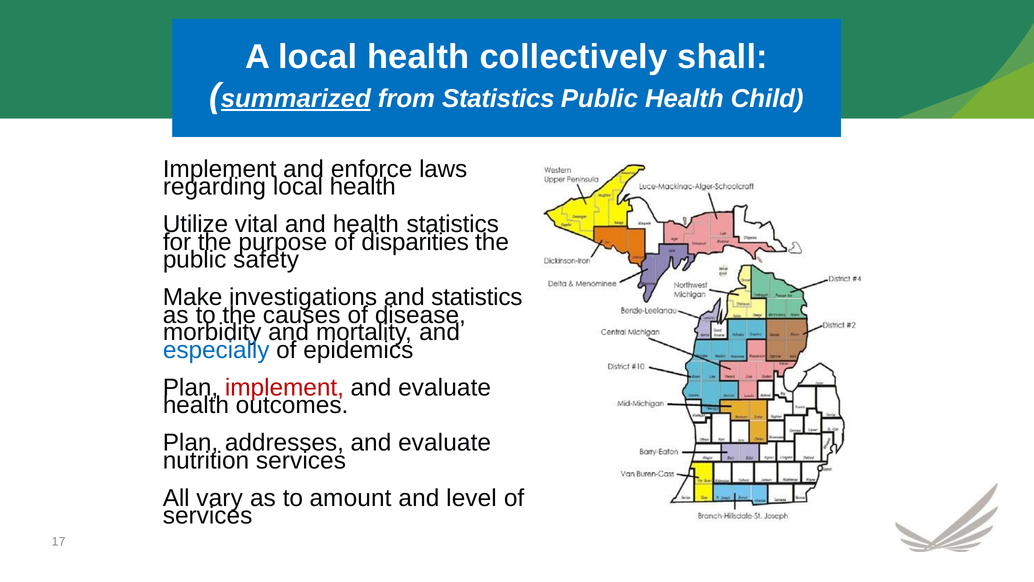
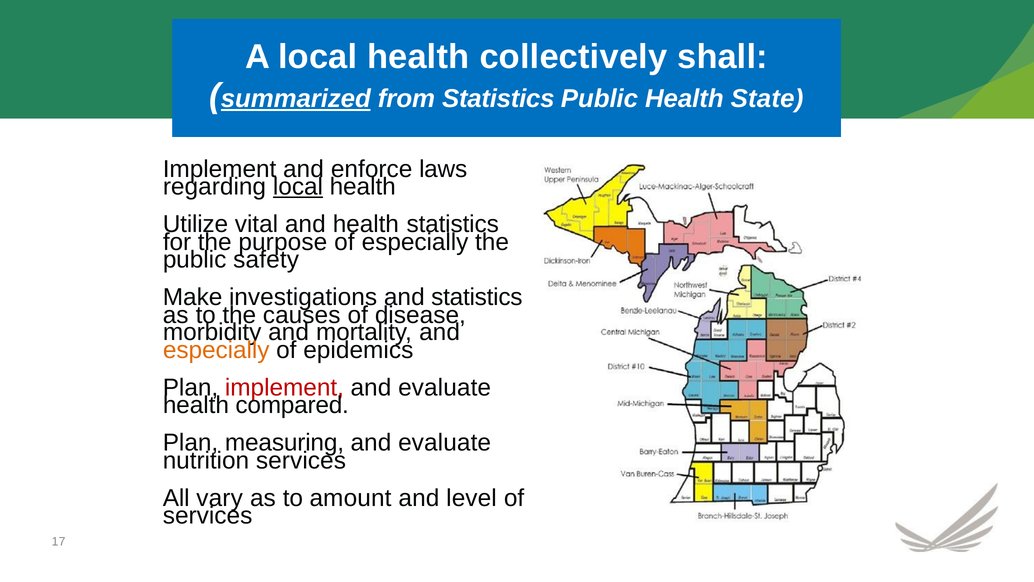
Child: Child -> State (767, 99)
local underline: none -> present (298, 187)
of disparities: disparities -> especially (415, 242)
especially colour: blue -> orange (216, 350)
outcomes: outcomes -> compared (292, 405)
addresses: addresses -> measuring (284, 443)
